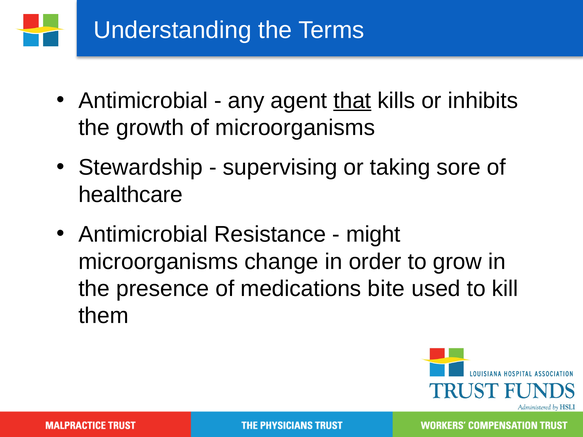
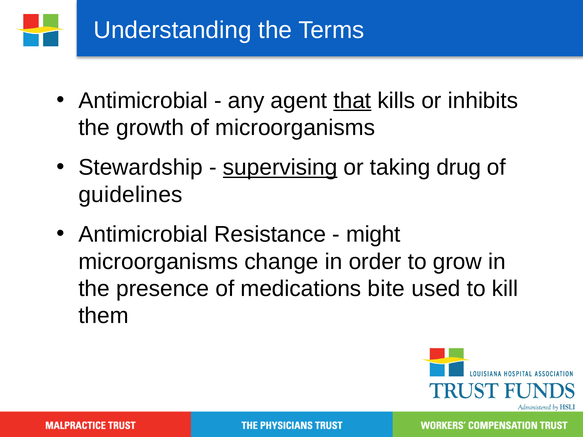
supervising underline: none -> present (280, 168)
sore: sore -> drug (459, 168)
healthcare: healthcare -> guidelines (130, 195)
